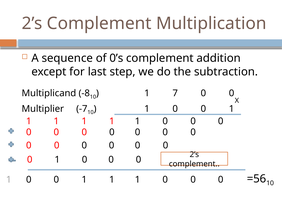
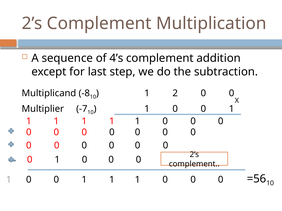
0’s: 0’s -> 4’s (116, 58)
7: 7 -> 2 (175, 93)
